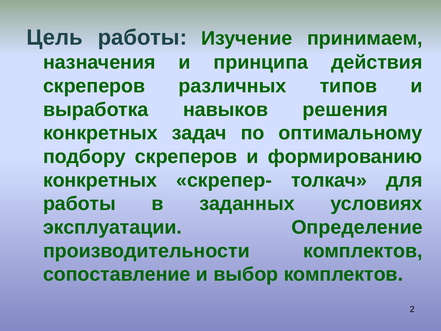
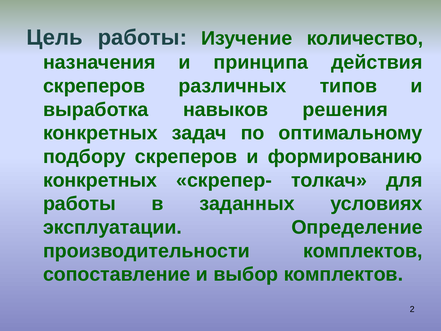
принимаем: принимаем -> количество (365, 38)
